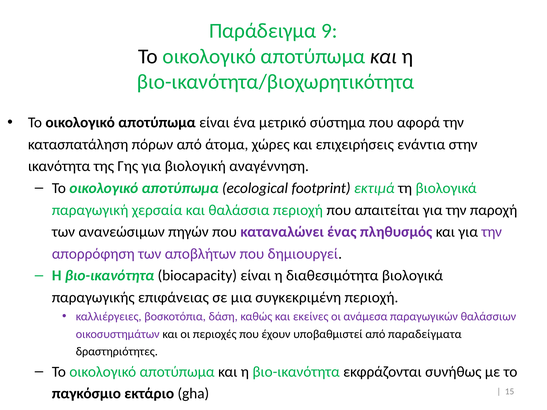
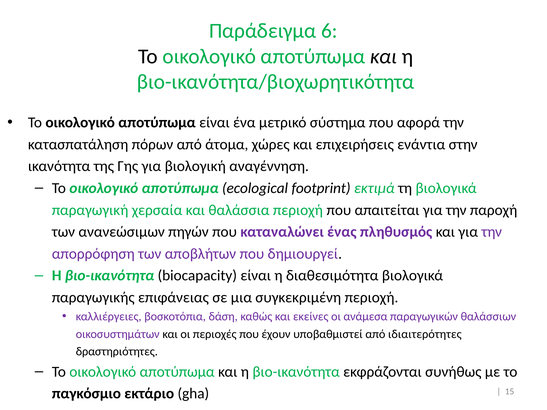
9: 9 -> 6 (329, 31)
παραδείγματα: παραδείγματα -> ιδιαιτερότητες (425, 334)
